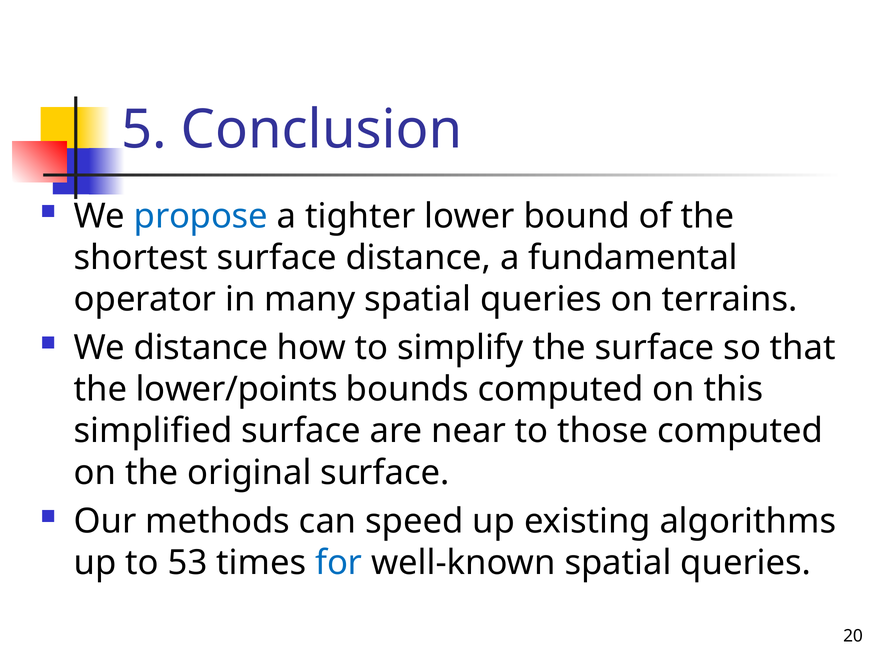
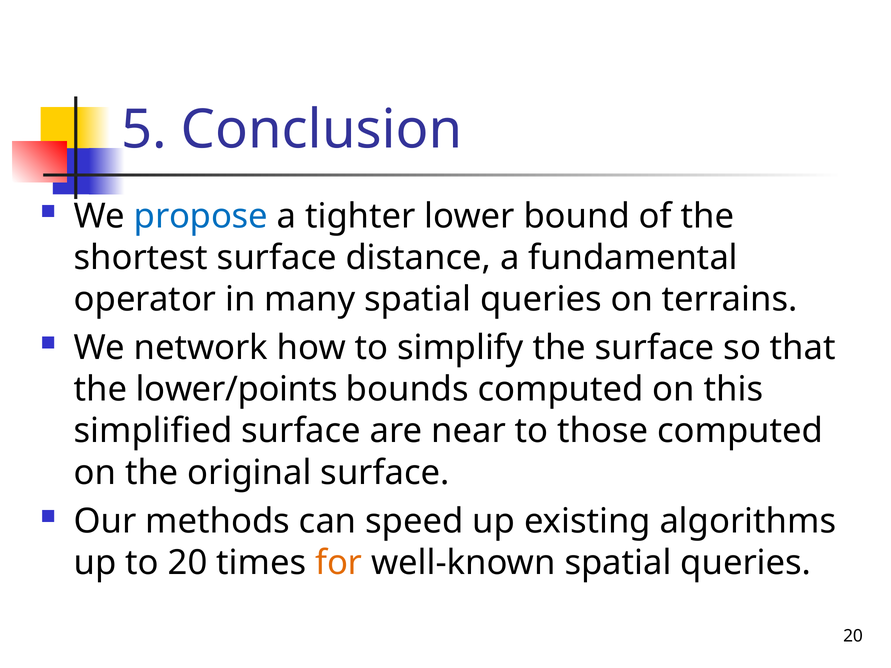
We distance: distance -> network (201, 348)
to 53: 53 -> 20 (188, 563)
for colour: blue -> orange (339, 563)
